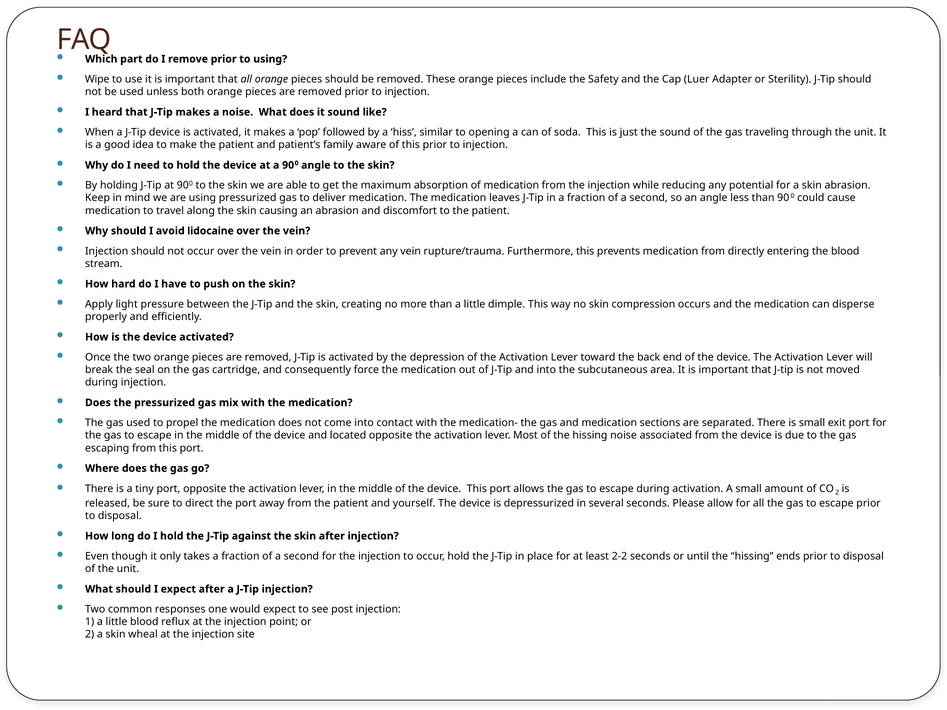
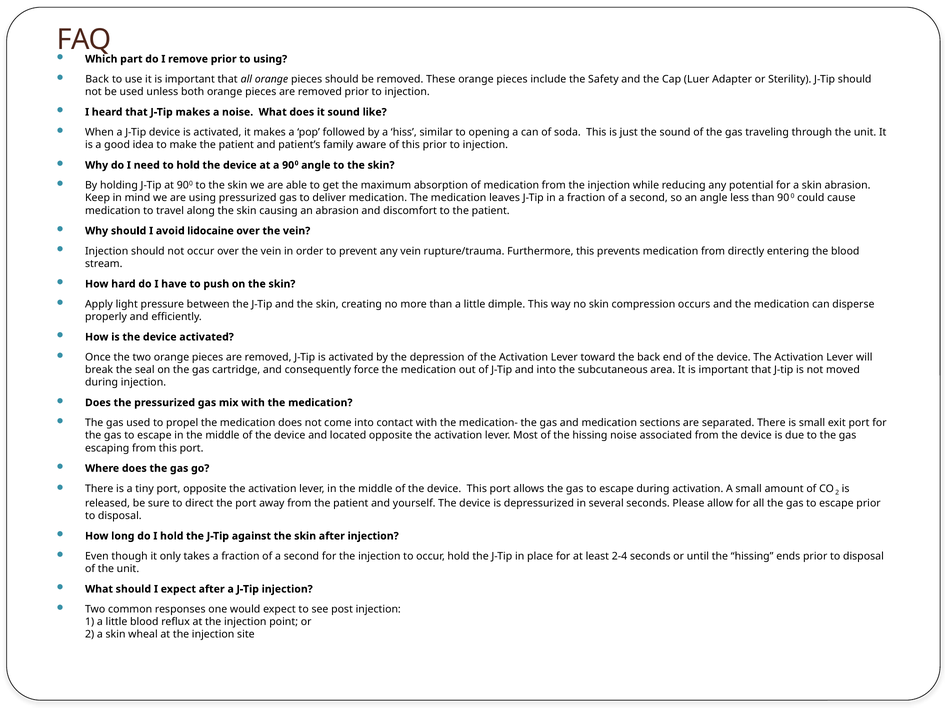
Wipe: Wipe -> Back (97, 79)
2-2: 2-2 -> 2-4 (620, 556)
